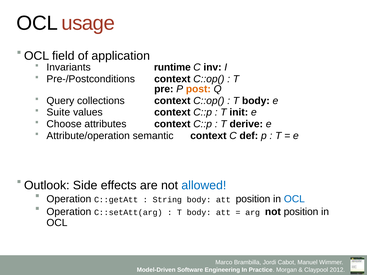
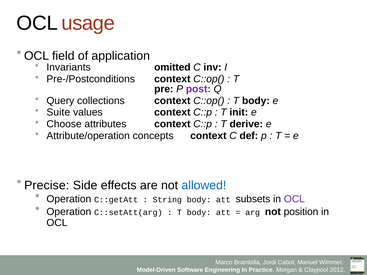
runtime: runtime -> omitted (172, 67)
post colour: orange -> purple (198, 89)
semantic: semantic -> concepts (153, 136)
Outlook: Outlook -> Precise (47, 185)
att position: position -> subsets (253, 199)
OCL colour: blue -> purple (294, 199)
